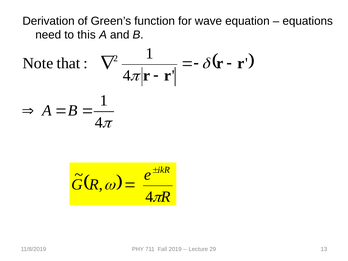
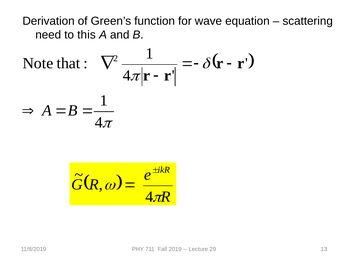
equations: equations -> scattering (308, 21)
